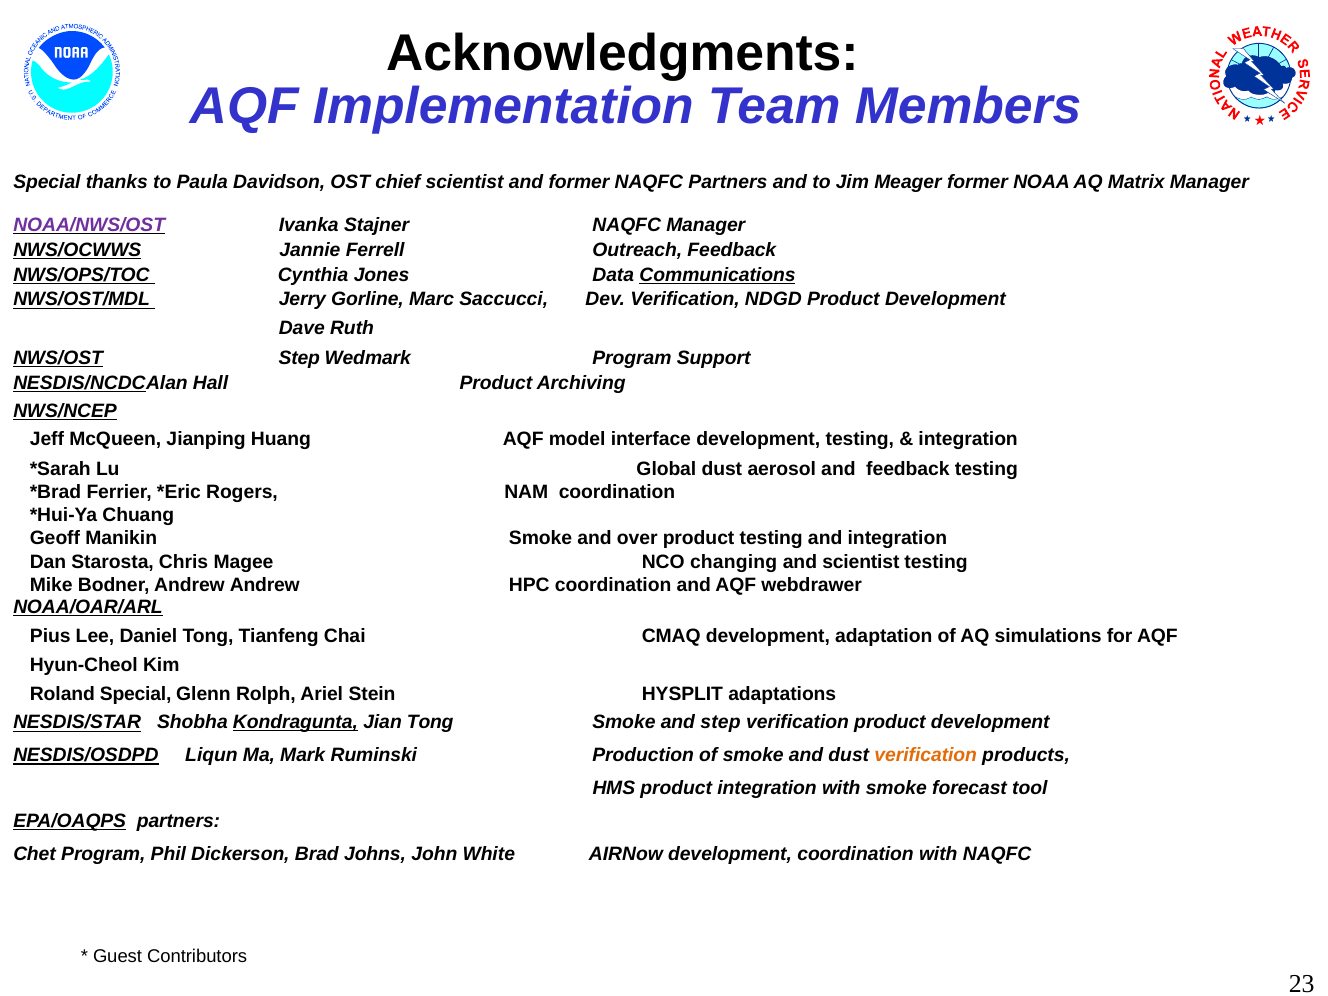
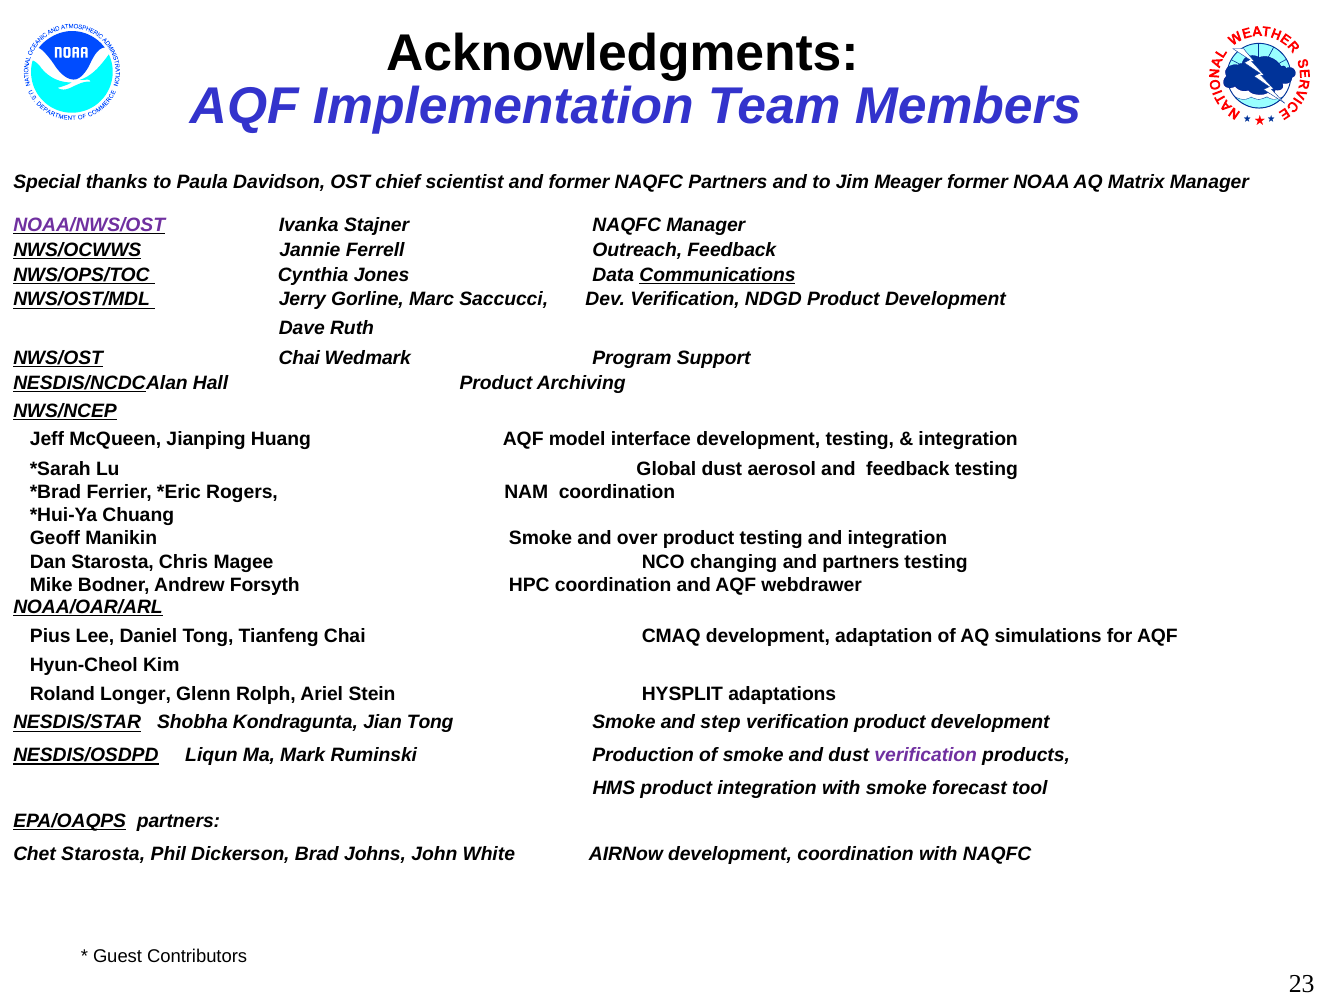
NWS/OST Step: Step -> Chai (299, 358)
and scientist: scientist -> partners (861, 562)
Andrew Andrew: Andrew -> Forsyth (265, 585)
Roland Special: Special -> Longer (136, 694)
Kondragunta underline: present -> none (295, 723)
verification colour: orange -> purple (926, 755)
Chet Program: Program -> Starosta (103, 854)
